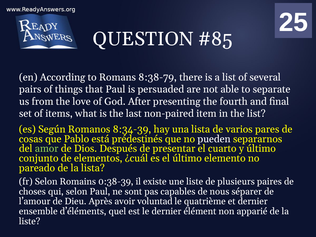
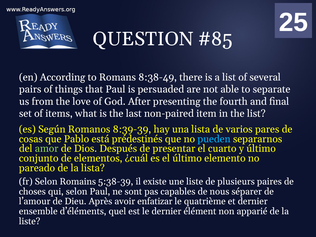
8:38-79: 8:38-79 -> 8:38-49 (158, 77)
8:34-39: 8:34-39 -> 8:39-39 (132, 129)
pueden colour: white -> light blue (214, 139)
0:38-39: 0:38-39 -> 5:38-39 (116, 182)
voluntad: voluntad -> enfatizar (155, 201)
